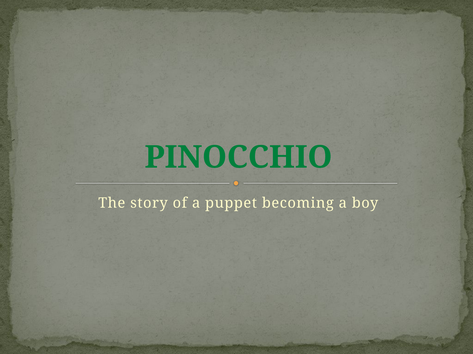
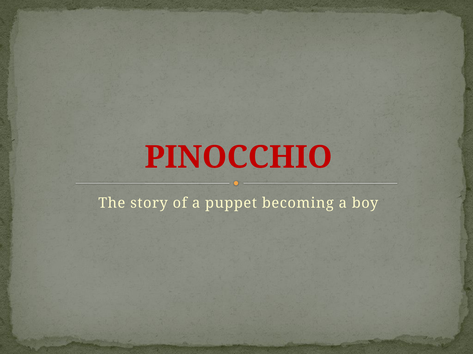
PINOCCHIO colour: green -> red (238, 158)
